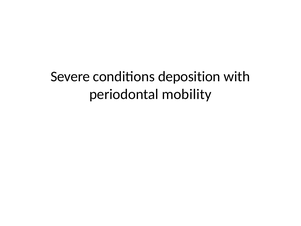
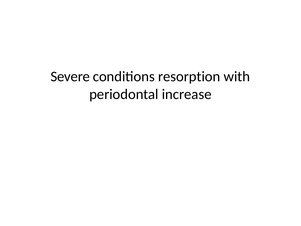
deposition: deposition -> resorption (189, 77)
mobility: mobility -> increase (187, 94)
